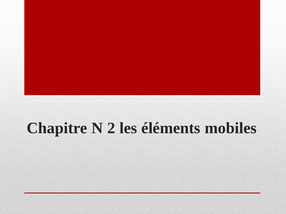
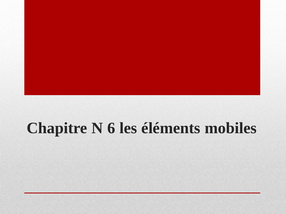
2: 2 -> 6 (111, 128)
